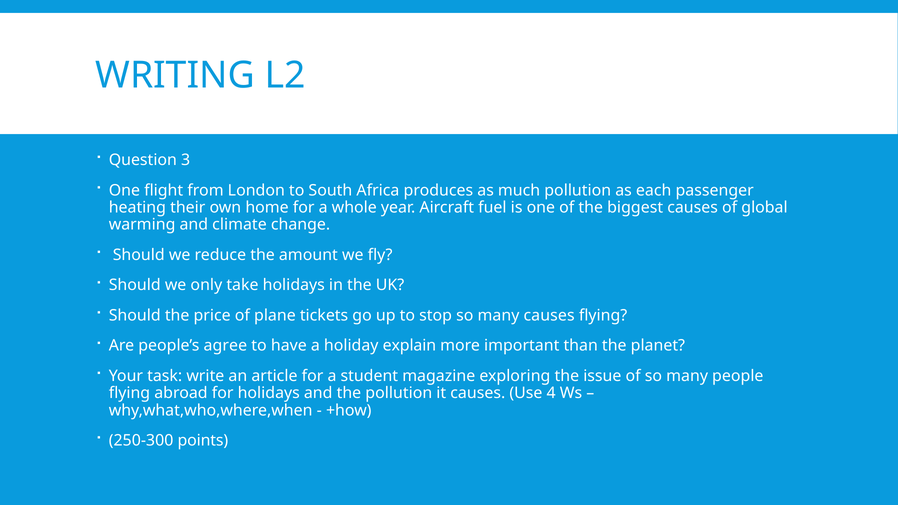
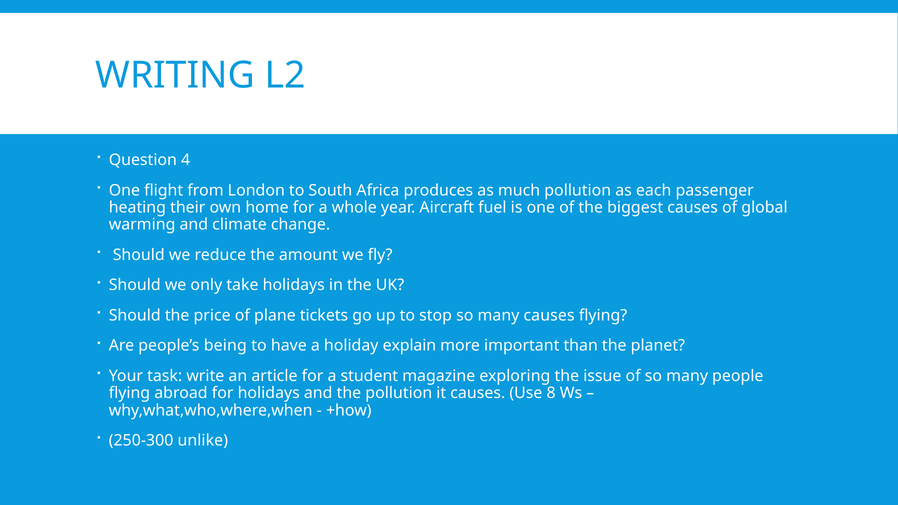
3: 3 -> 4 (186, 160)
agree: agree -> being (225, 346)
4: 4 -> 8 (551, 393)
points: points -> unlike (203, 441)
